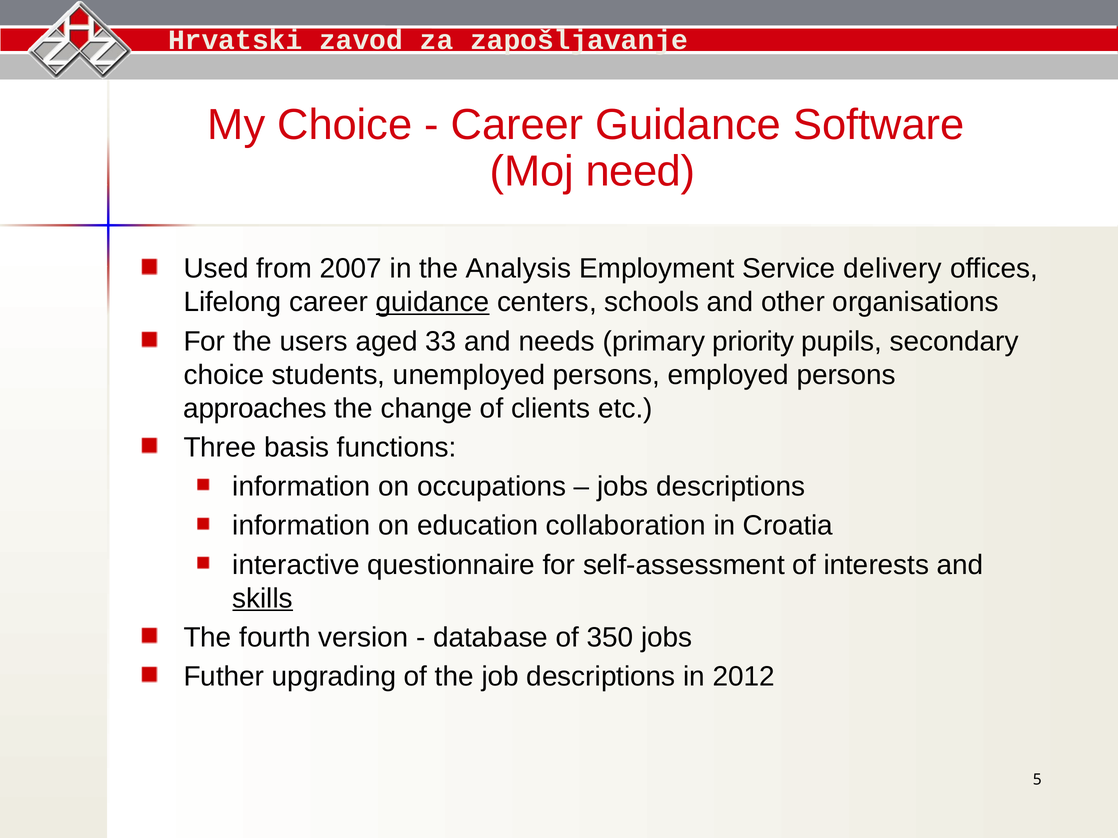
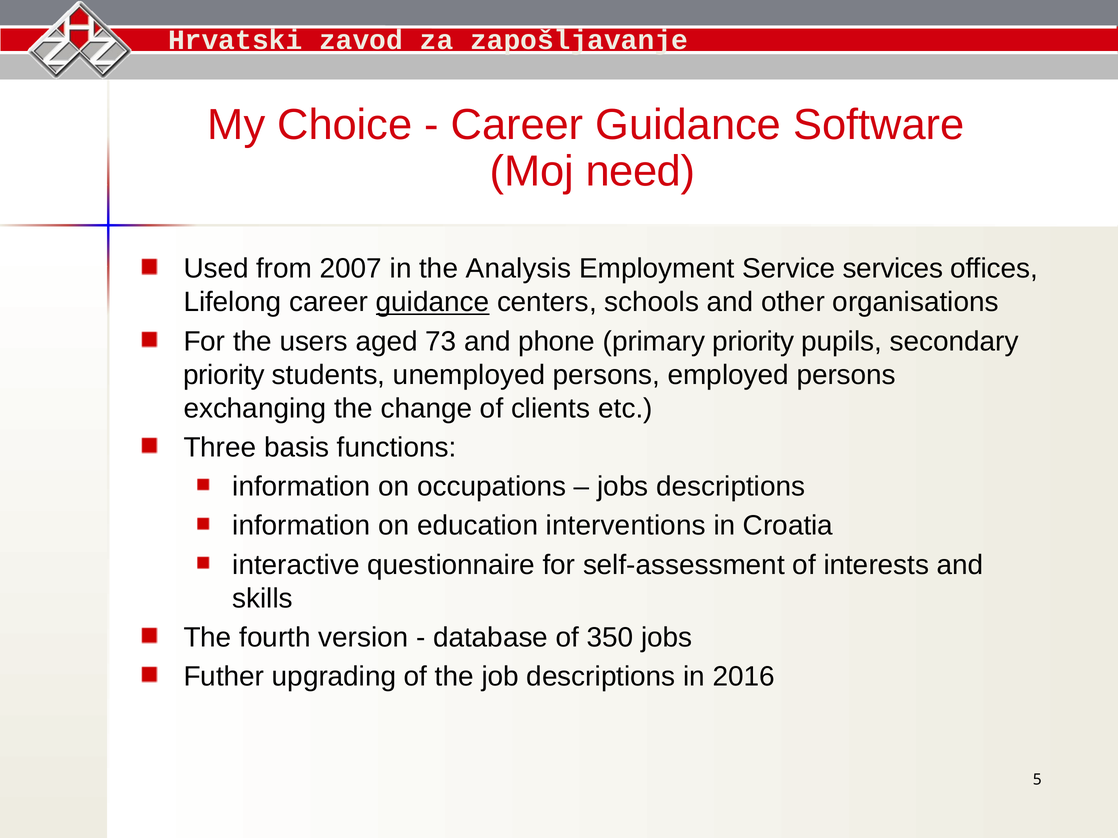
delivery: delivery -> services (893, 269)
33: 33 -> 73 (441, 342)
needs: needs -> phone (557, 342)
choice: choice -> priority (224, 375)
approaches: approaches -> exchanging (255, 409)
collaboration: collaboration -> interventions (626, 526)
skills underline: present -> none (263, 599)
2012: 2012 -> 2016 (744, 677)
